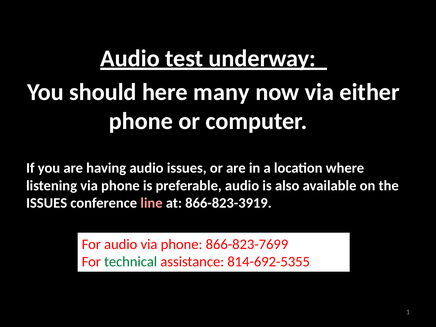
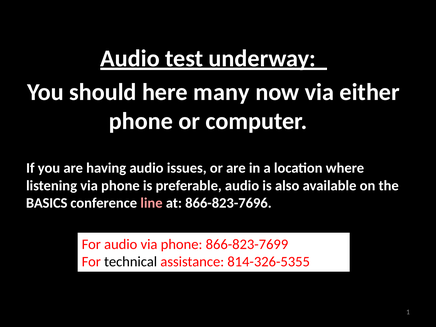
ISSUES: ISSUES -> BASICS (47, 203)
866-823-3919: 866-823-3919 -> 866-823-7696 (228, 203)
technical colour: green -> black (131, 262)
814-692-5355: 814-692-5355 -> 814-326-5355 (269, 262)
